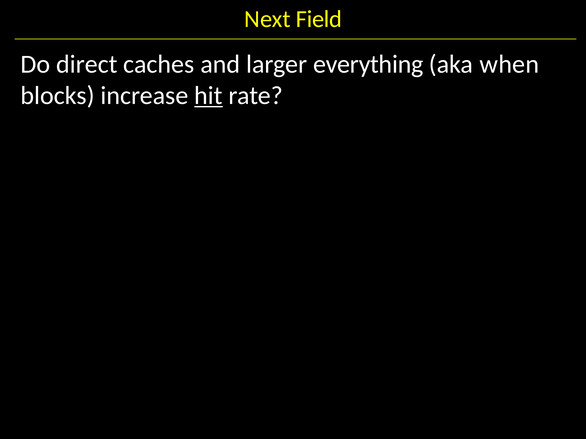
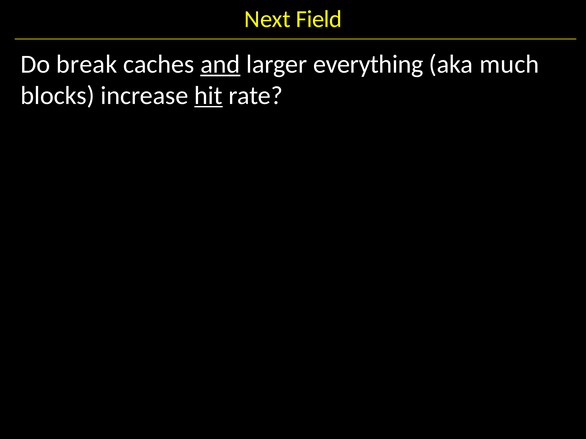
direct: direct -> break (87, 64)
and underline: none -> present (220, 64)
when: when -> much (509, 64)
